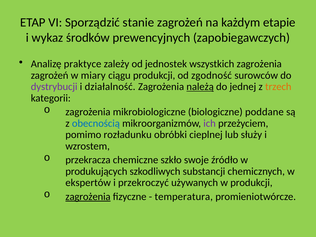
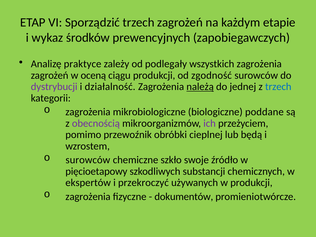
Sporządzić stanie: stanie -> trzech (139, 22)
jednostek: jednostek -> podlegały (166, 64)
miary: miary -> oceną (93, 75)
trzech colour: orange -> blue (278, 87)
obecnością colour: blue -> purple (96, 123)
rozładunku: rozładunku -> przewoźnik (128, 135)
służy: służy -> będą (251, 135)
przekracza: przekracza -> surowców (88, 160)
produkujących: produkujących -> pięcioetapowy (96, 171)
zagrożenia underline: present -> none (88, 197)
temperatura: temperatura -> dokumentów (184, 197)
